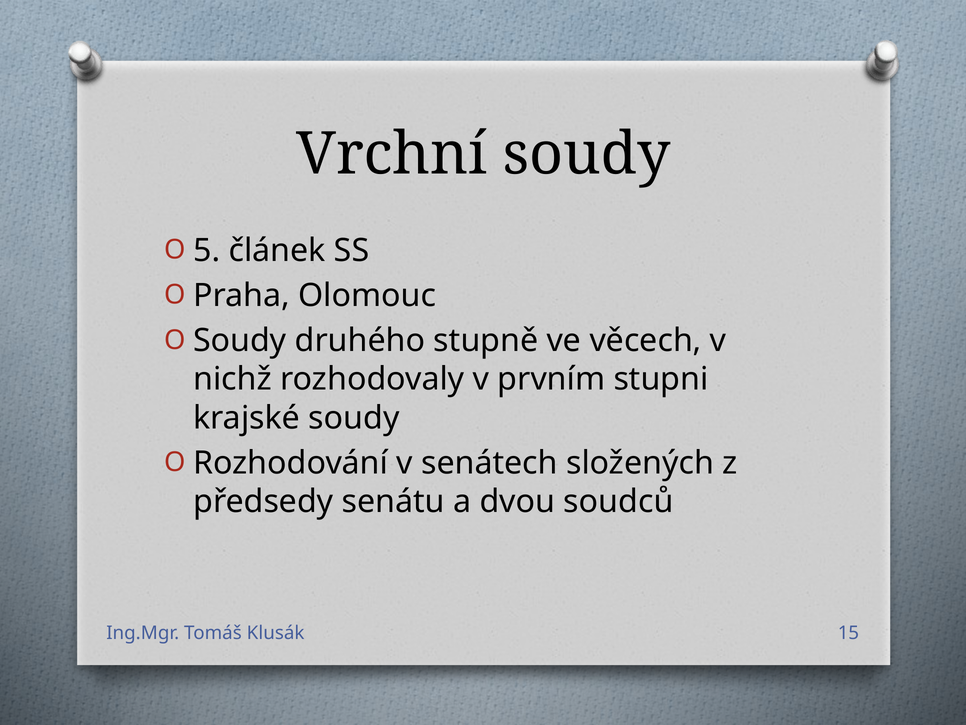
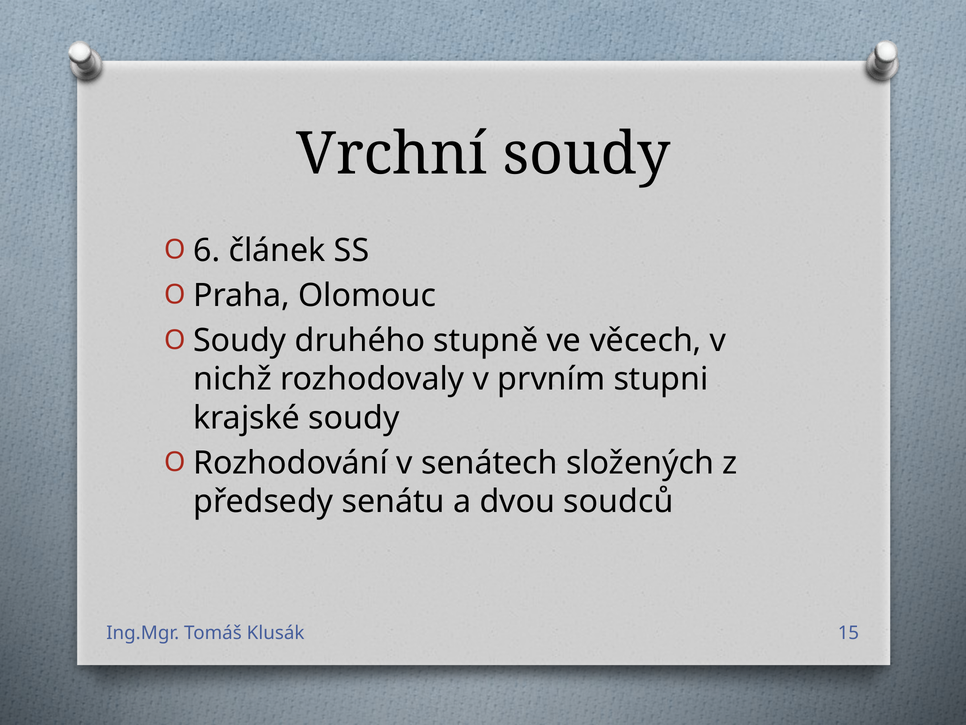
5: 5 -> 6 (207, 250)
